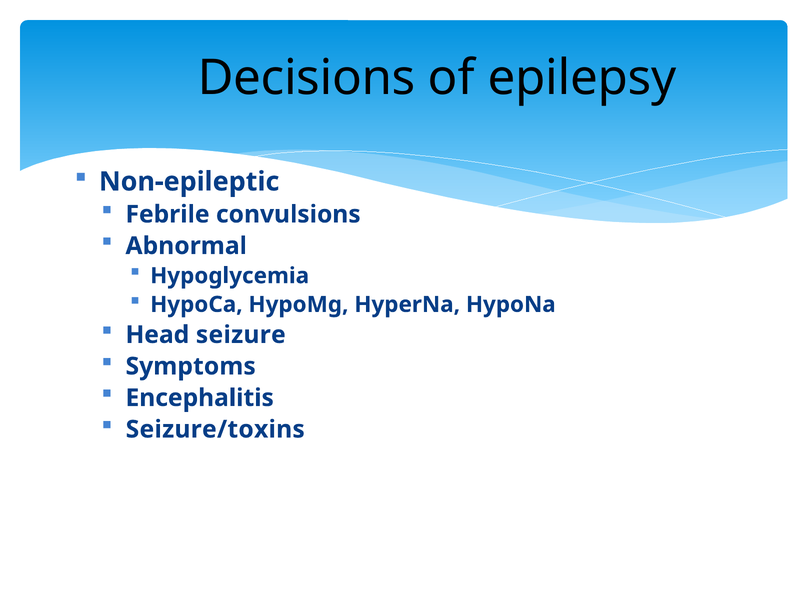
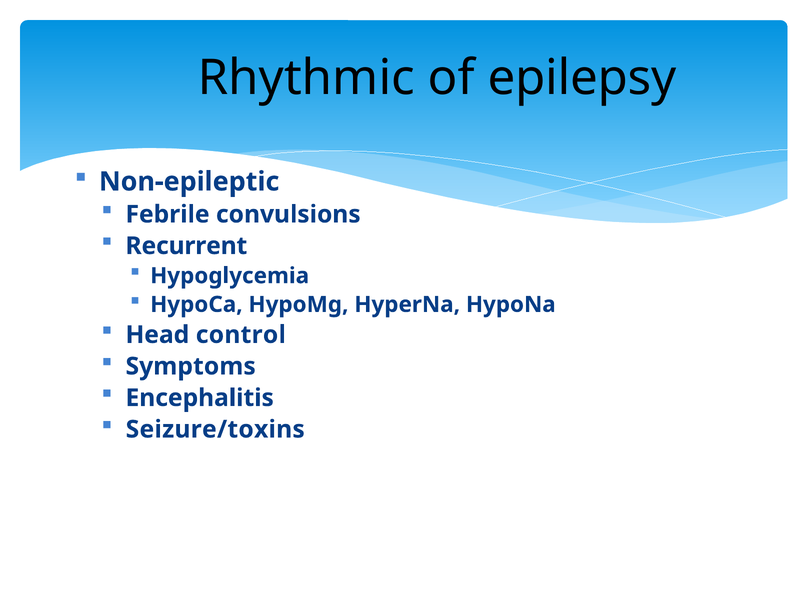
Decisions: Decisions -> Rhythmic (306, 78)
Abnormal: Abnormal -> Recurrent (186, 246)
seizure: seizure -> control (241, 335)
